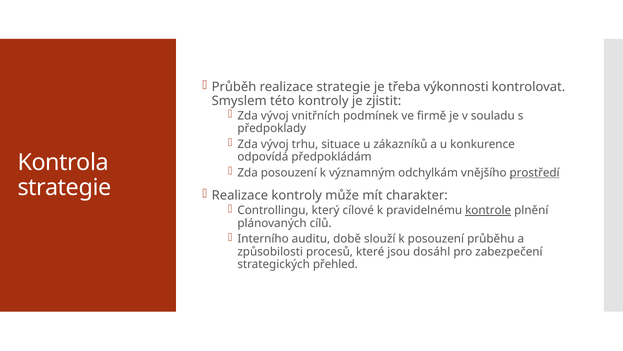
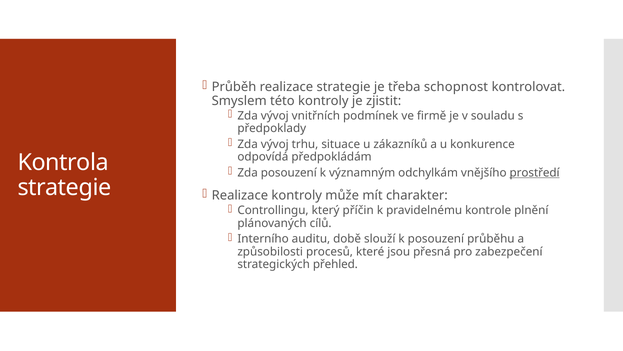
výkonnosti: výkonnosti -> schopnost (456, 87)
cílové: cílové -> příčin (358, 210)
kontrole underline: present -> none (488, 210)
dosáhl: dosáhl -> přesná (432, 251)
